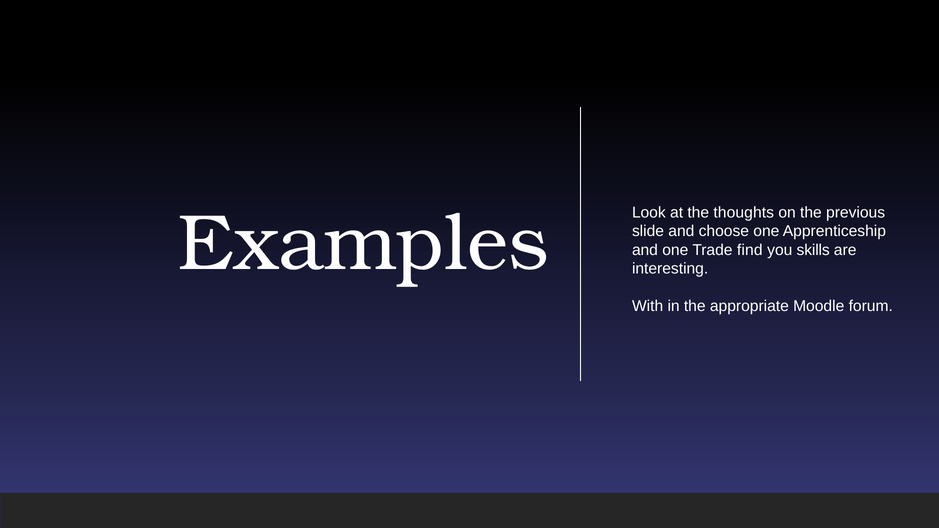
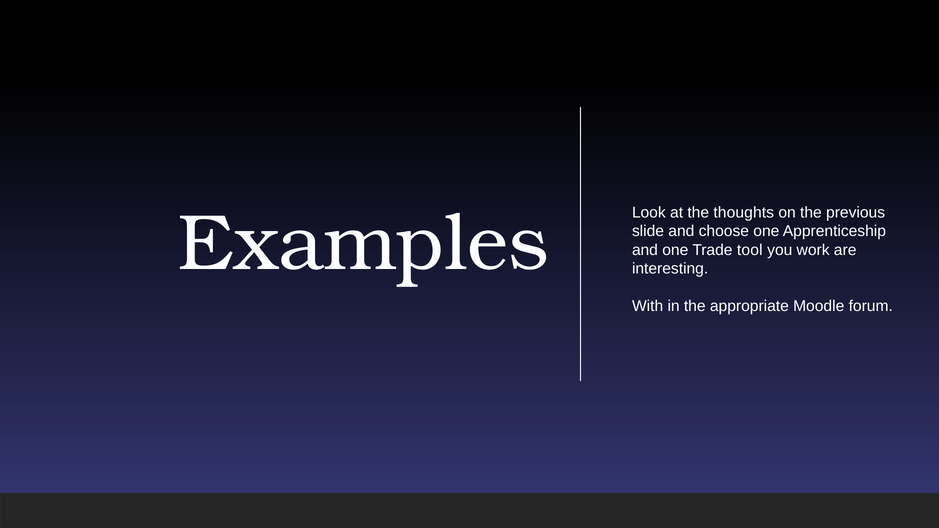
find: find -> tool (750, 250)
skills: skills -> work (813, 250)
